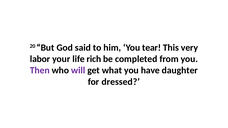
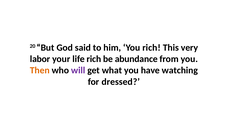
You tear: tear -> rich (151, 48)
completed: completed -> abundance (136, 59)
Then colour: purple -> orange (40, 70)
daughter: daughter -> watching (180, 70)
